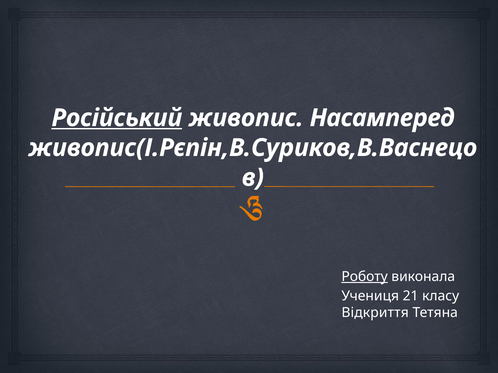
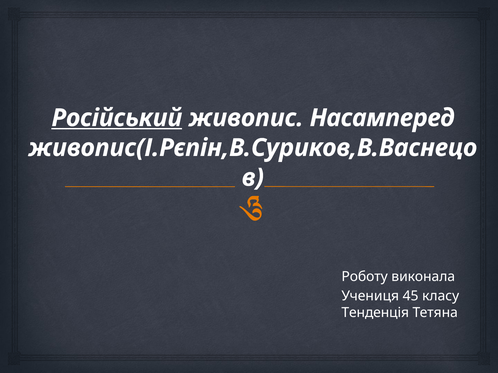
Роботу underline: present -> none (365, 277)
21: 21 -> 45 (411, 296)
Відкриття: Відкриття -> Тенденція (375, 313)
